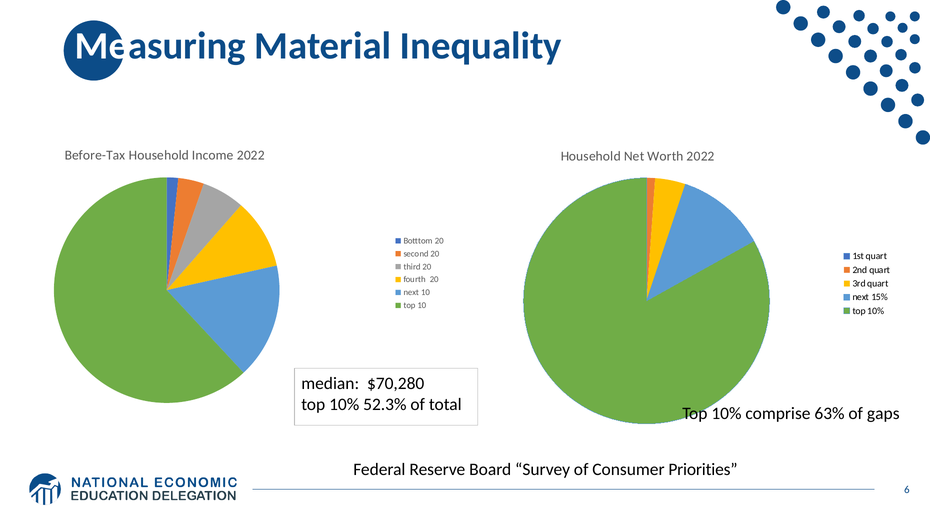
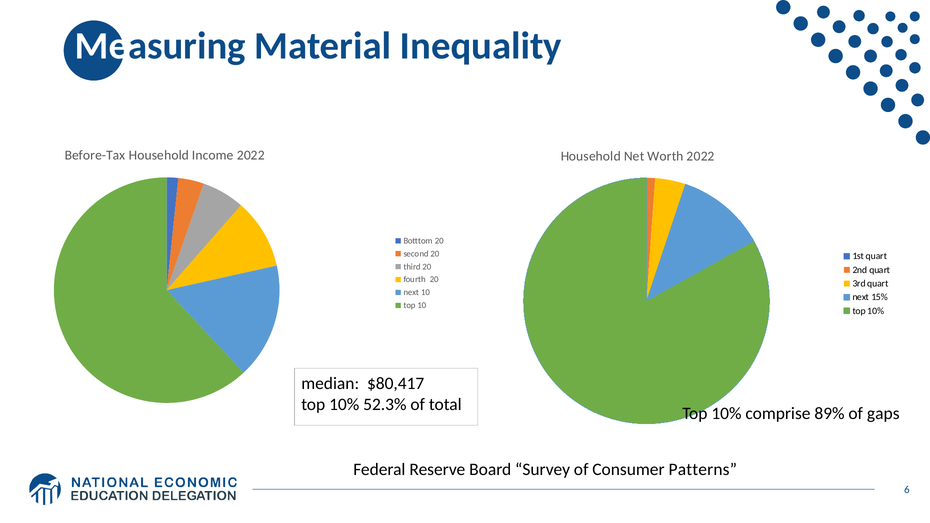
$70,280: $70,280 -> $80,417 (396, 383)
63%: 63% -> 89% (829, 414)
Priorities: Priorities -> Patterns (703, 470)
